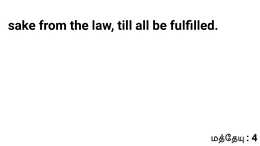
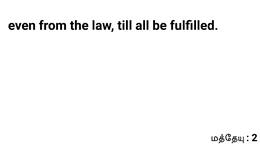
sake: sake -> even (22, 26)
4: 4 -> 2 (254, 138)
